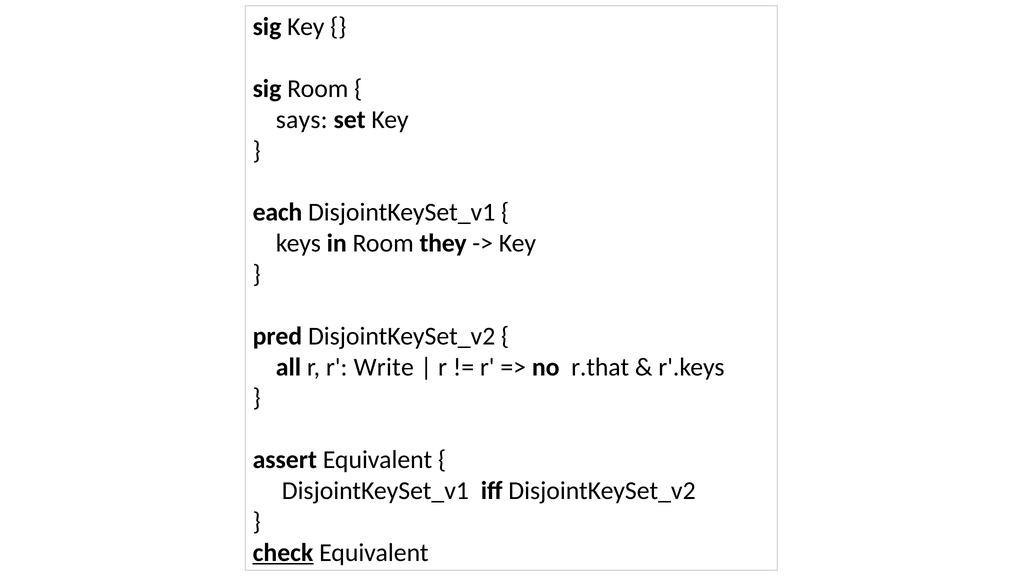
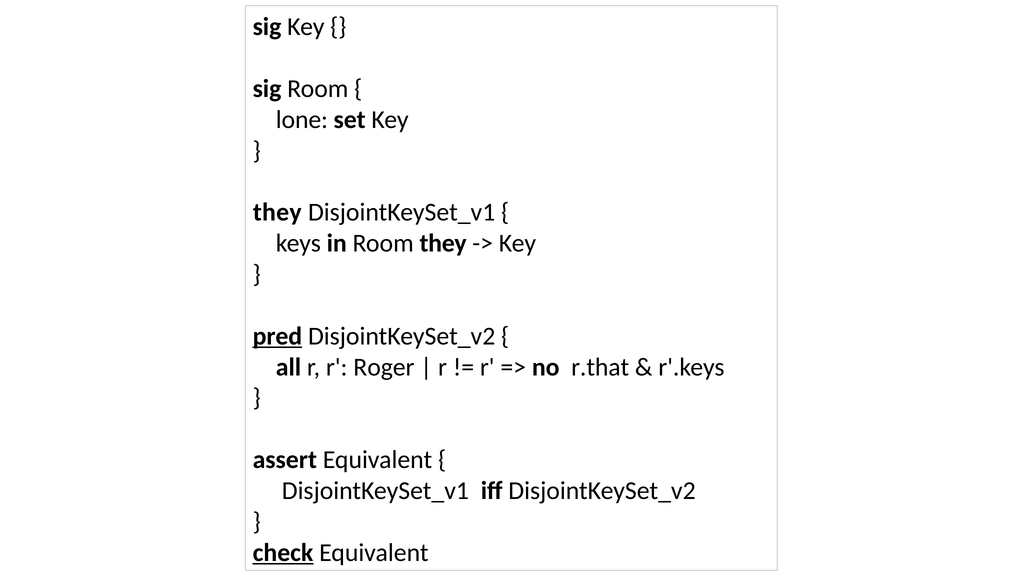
says: says -> lone (302, 120)
each: each -> they (277, 212)
pred underline: none -> present (277, 336)
Write: Write -> Roger (384, 367)
